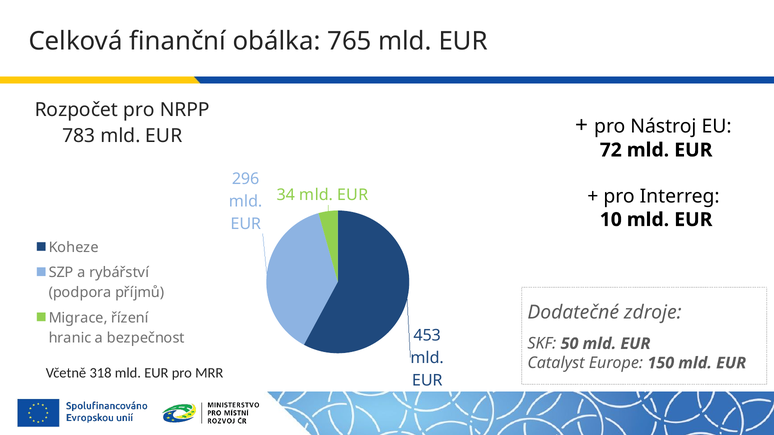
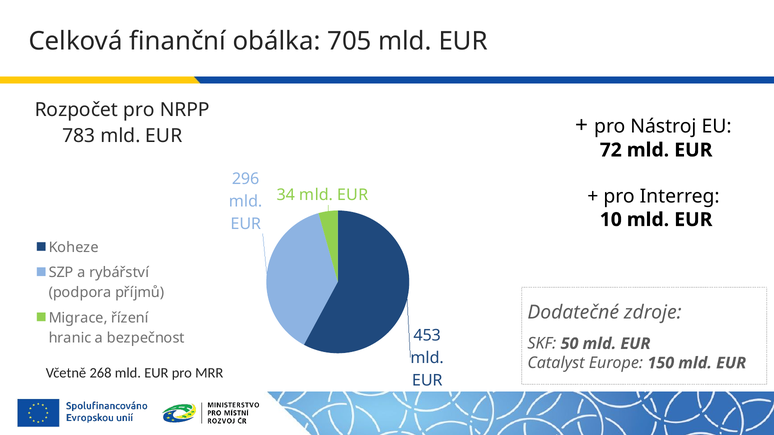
765: 765 -> 705 (349, 41)
318: 318 -> 268 (101, 373)
